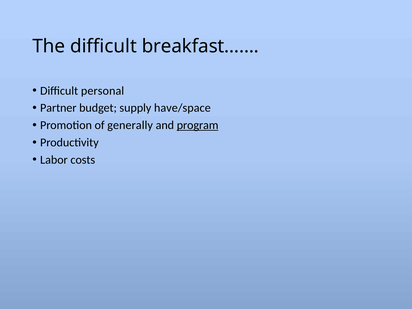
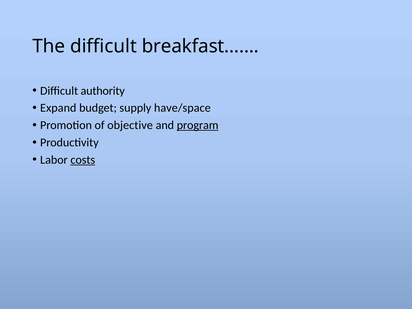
personal: personal -> authority (103, 91)
Partner: Partner -> Expand (58, 108)
generally: generally -> objective (130, 125)
costs underline: none -> present (83, 160)
